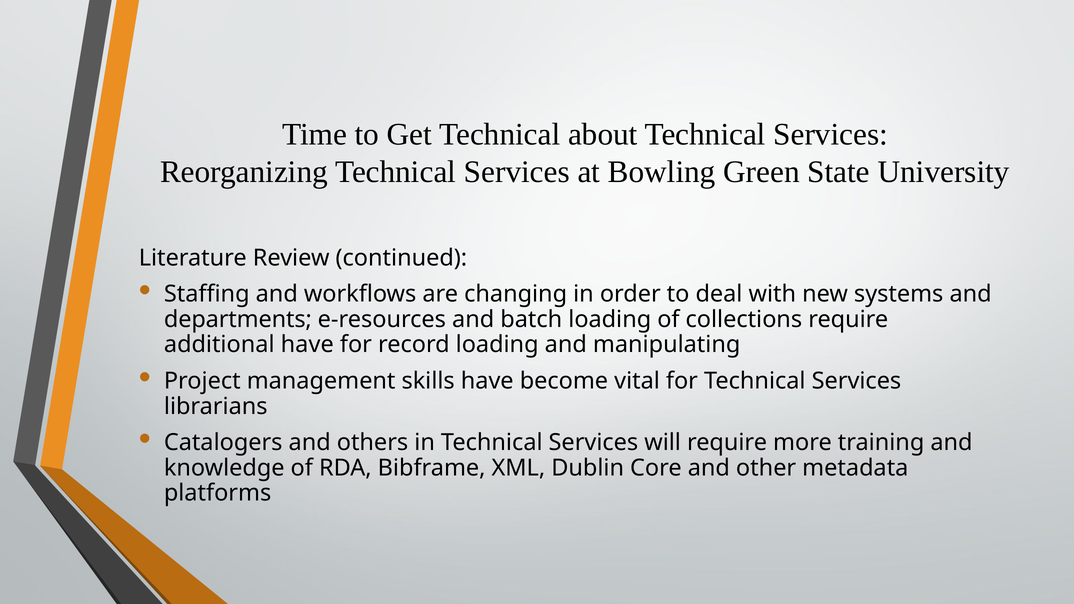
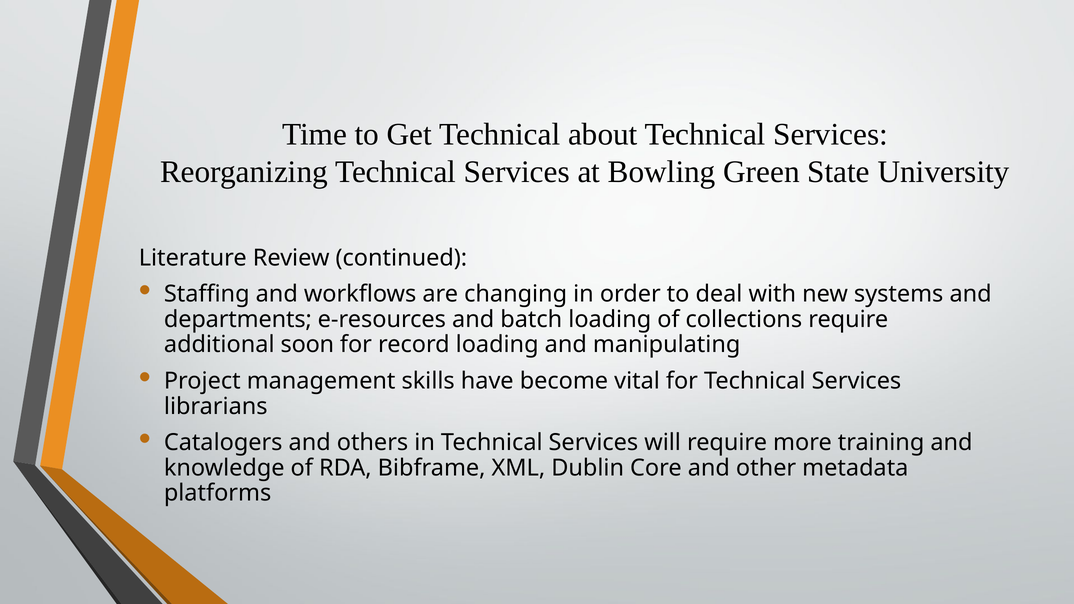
additional have: have -> soon (307, 345)
